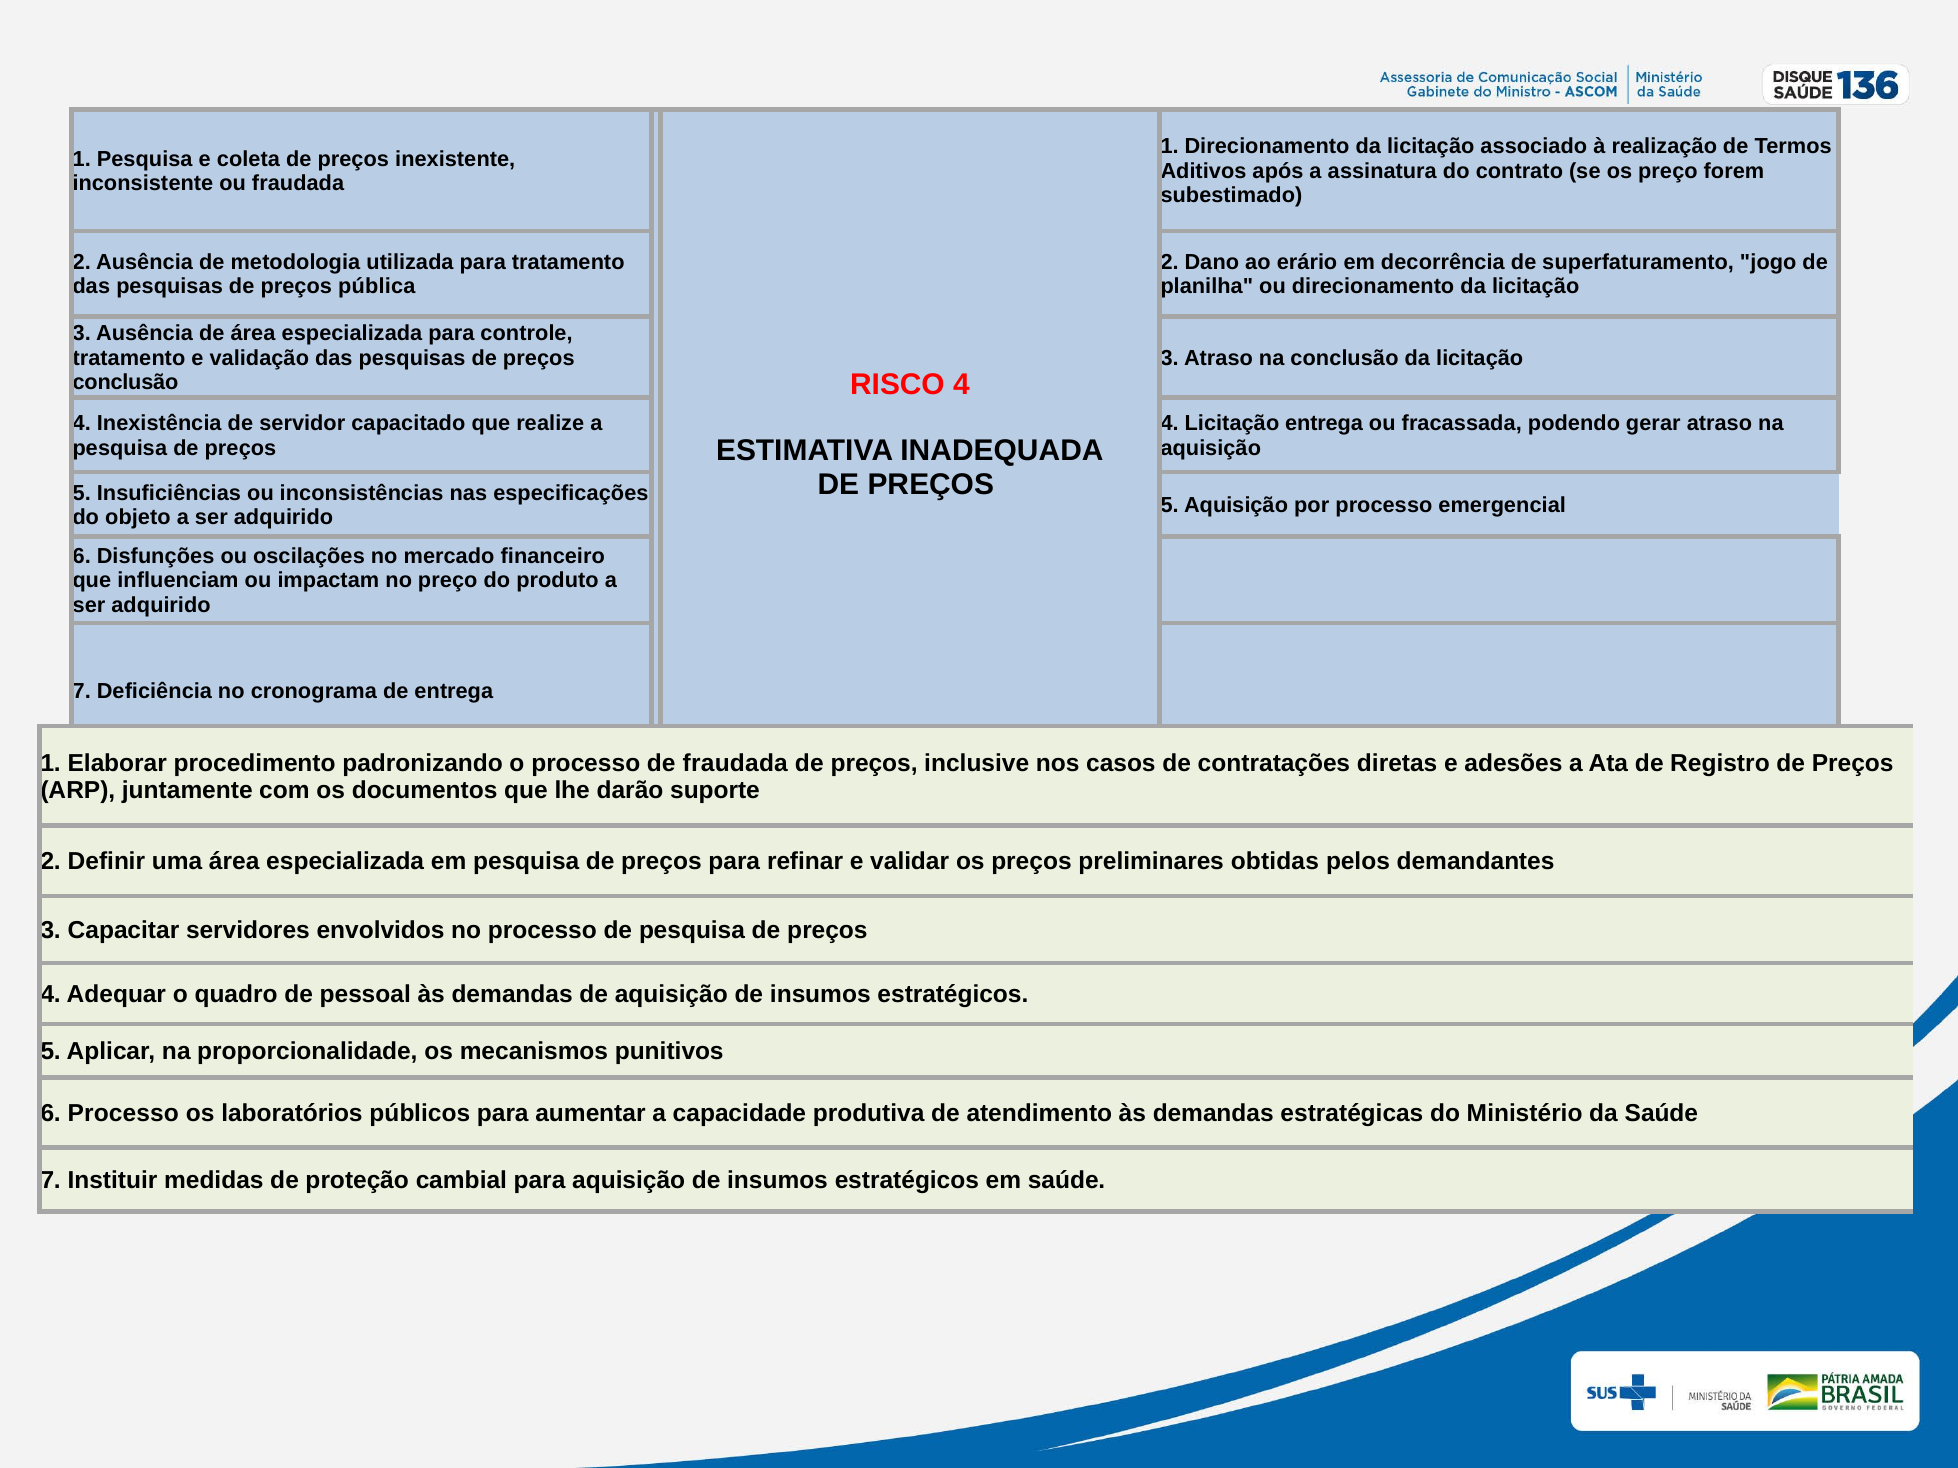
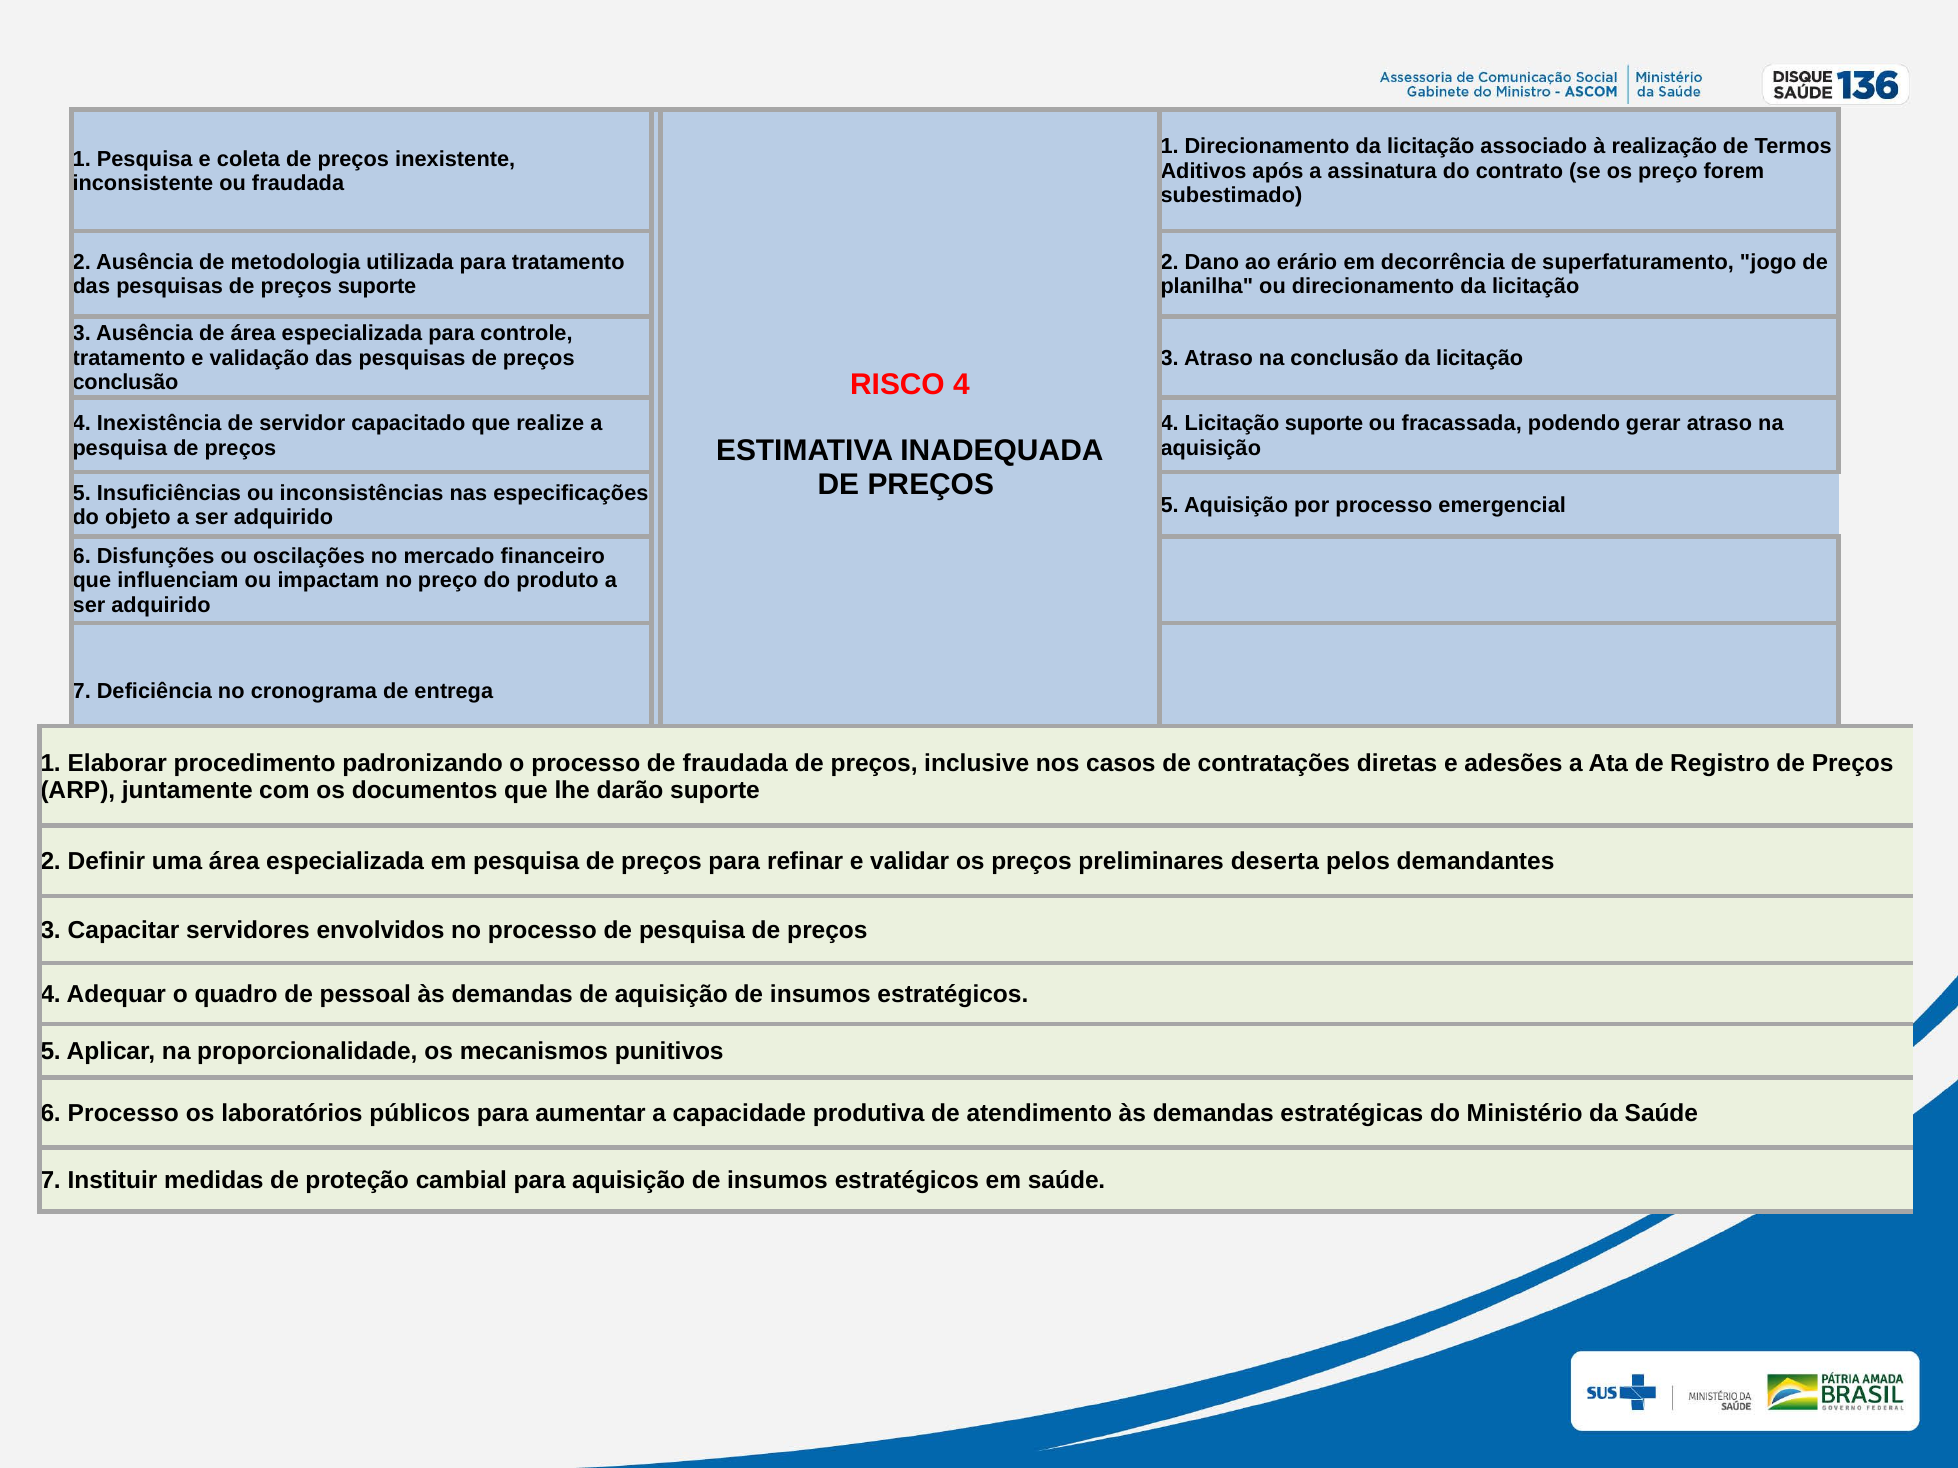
preços pública: pública -> suporte (377, 287)
Licitação entrega: entrega -> suporte (1324, 424)
obtidas: obtidas -> deserta (1275, 862)
